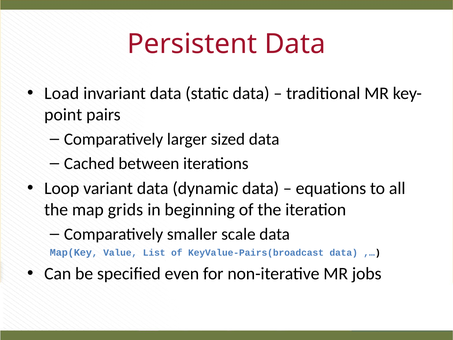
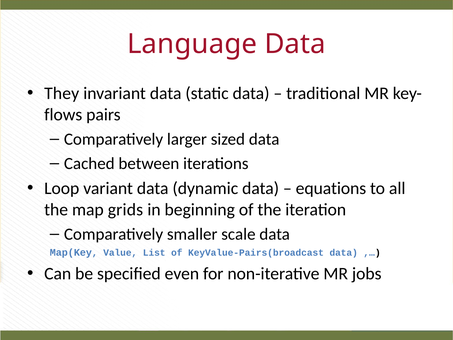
Persistent: Persistent -> Language (192, 44)
Load: Load -> They (62, 93)
point: point -> flows (63, 114)
